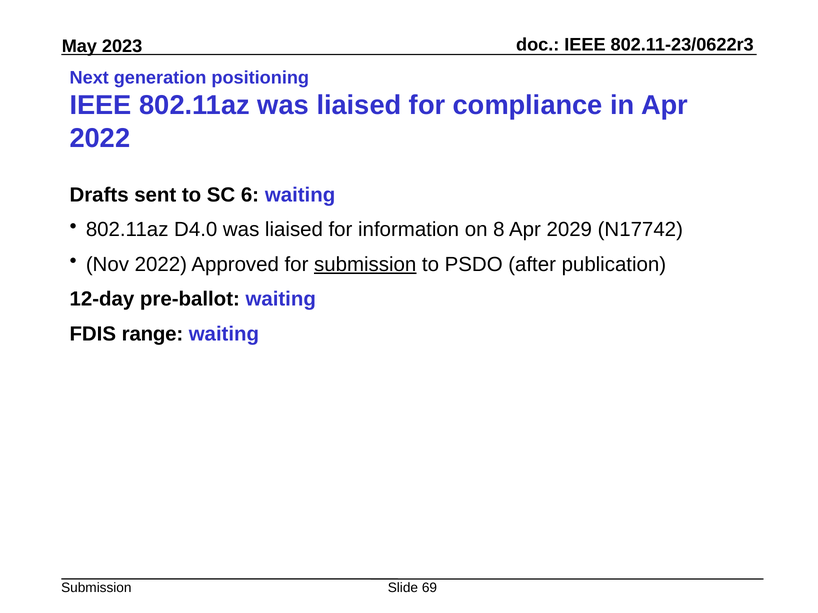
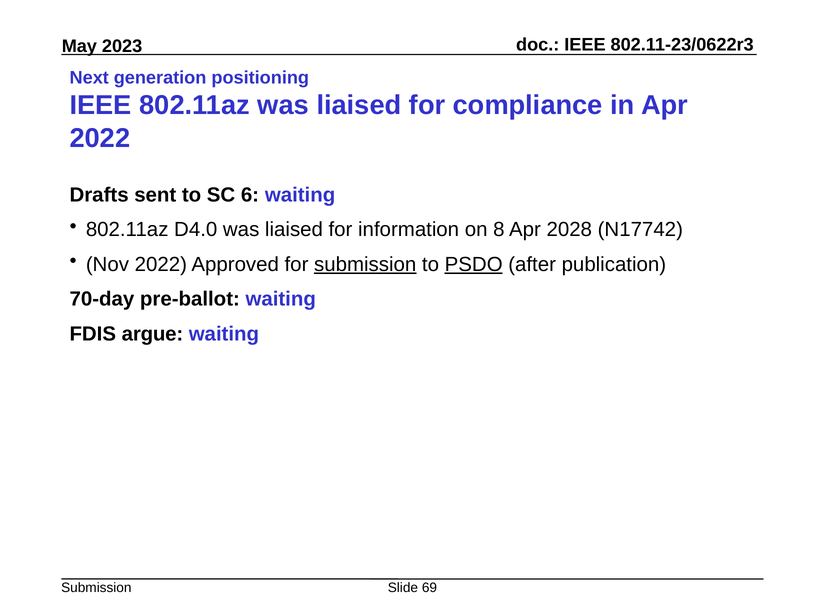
2029: 2029 -> 2028 (569, 230)
PSDO underline: none -> present (474, 265)
12-day: 12-day -> 70-day (102, 299)
range: range -> argue (152, 334)
